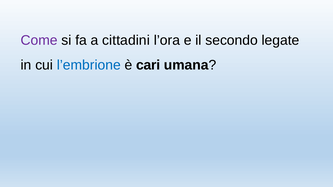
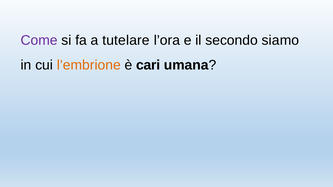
cittadini: cittadini -> tutelare (126, 40)
legate: legate -> siamo (280, 40)
l’embrione colour: blue -> orange (89, 65)
